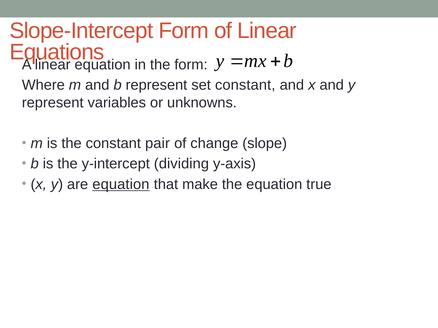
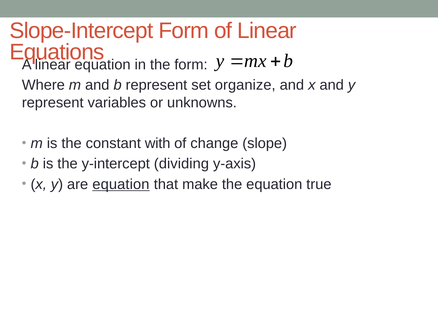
set constant: constant -> organize (245, 85)
pair: pair -> with (158, 144)
